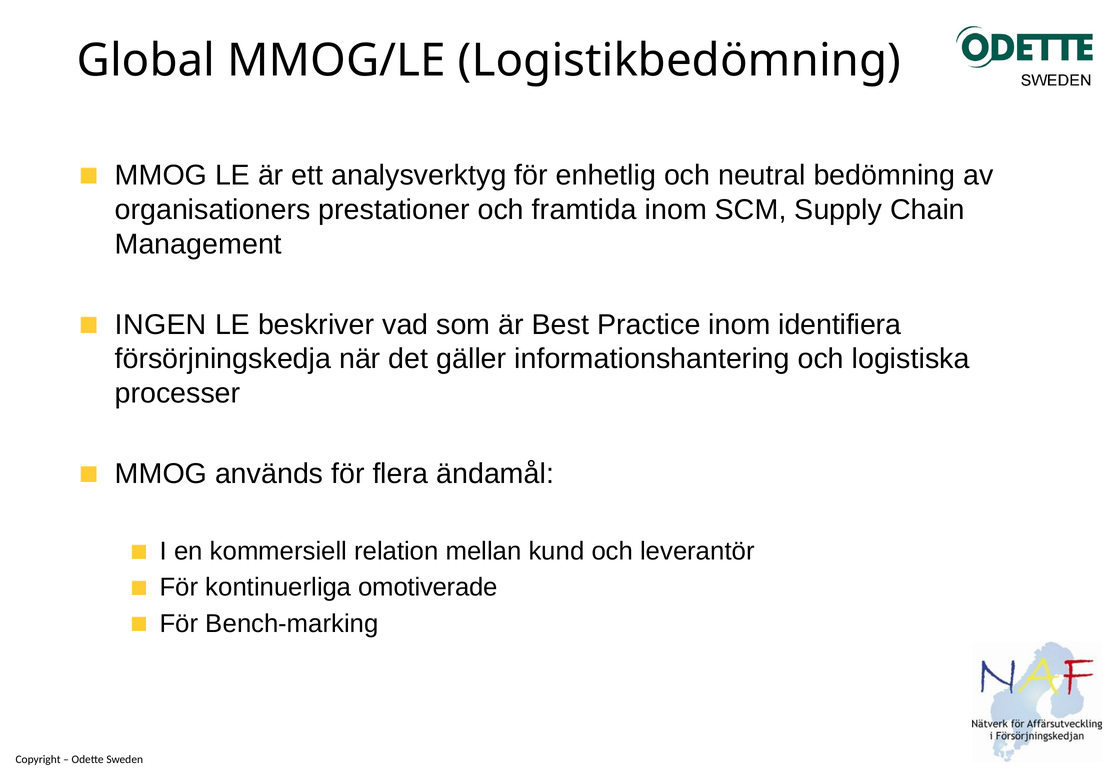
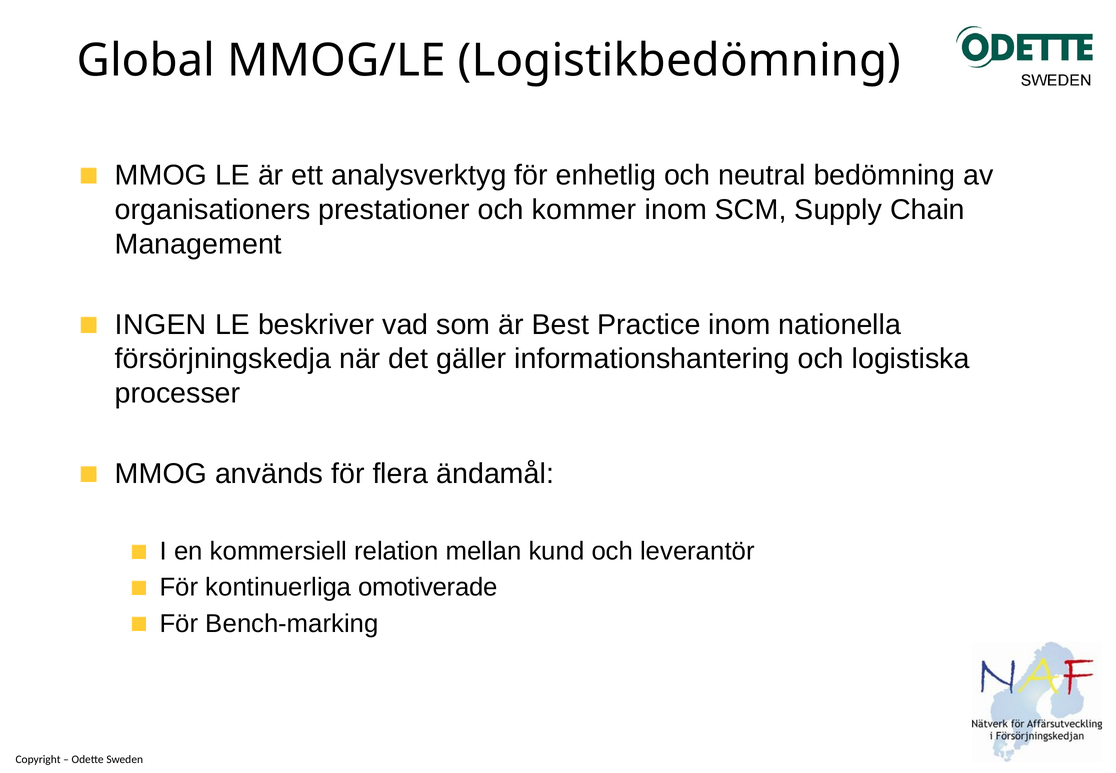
framtida: framtida -> kommer (584, 210)
identifiera: identifiera -> nationella (840, 324)
